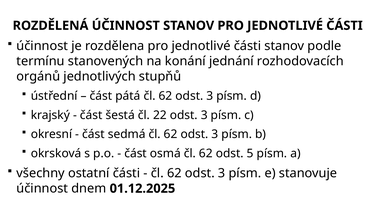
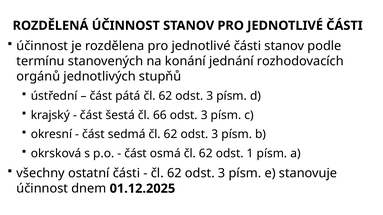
22: 22 -> 66 (160, 115)
5: 5 -> 1 (250, 154)
